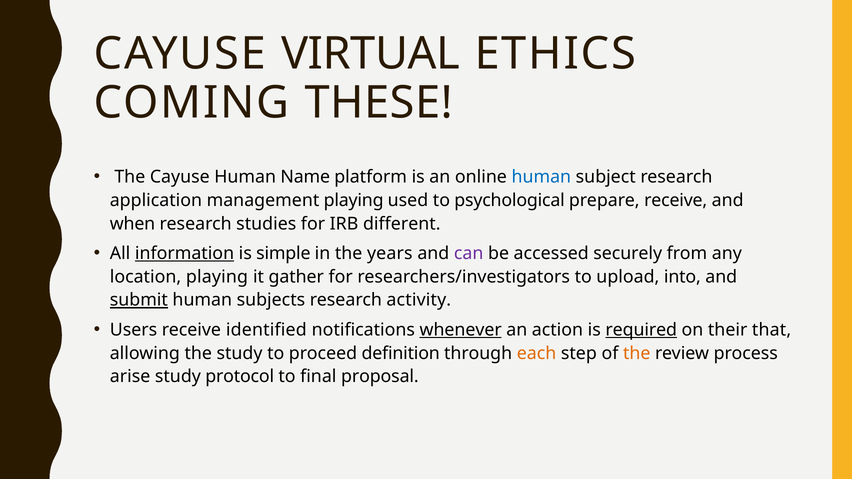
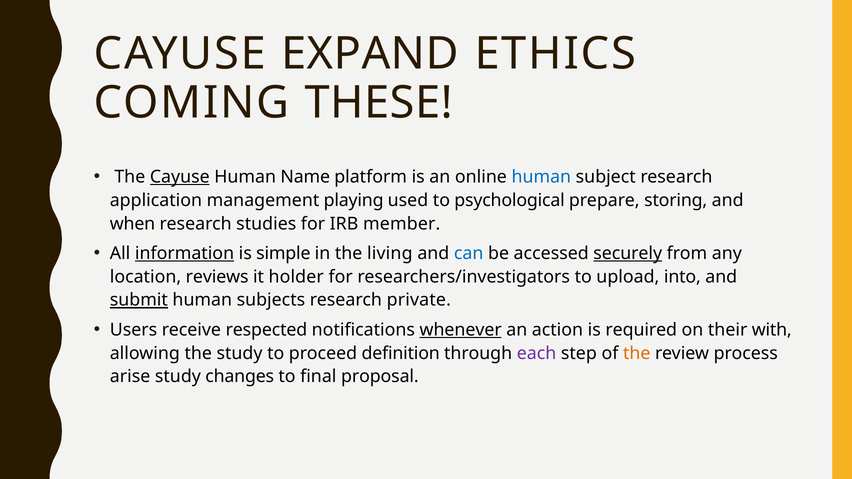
VIRTUAL: VIRTUAL -> EXPAND (370, 54)
Cayuse underline: none -> present (180, 177)
prepare receive: receive -> storing (676, 200)
different: different -> member (402, 224)
years: years -> living (390, 253)
can colour: purple -> blue (469, 253)
securely underline: none -> present (628, 253)
location playing: playing -> reviews (217, 277)
gather: gather -> holder (296, 277)
activity: activity -> private (419, 300)
identified: identified -> respected (266, 330)
required underline: present -> none (641, 330)
that: that -> with (772, 330)
each colour: orange -> purple (537, 353)
protocol: protocol -> changes (240, 377)
